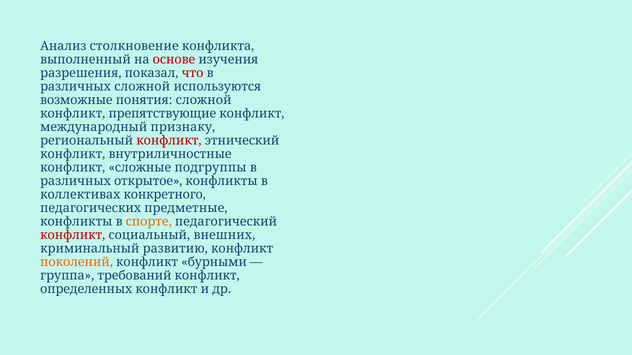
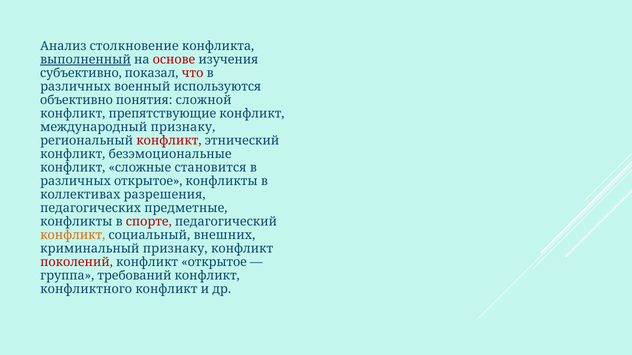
выполненный underline: none -> present (86, 60)
разрешения: разрешения -> субъективно (81, 73)
различных сложной: сложной -> военный (142, 87)
возможные: возможные -> объективно (76, 100)
внутриличностные: внутриличностные -> безэмоциональные (170, 154)
подгруппы: подгруппы -> становится (211, 168)
конкретного: конкретного -> разрешения (165, 195)
спорте colour: orange -> red (149, 222)
конфликт colour: red -> orange (73, 235)
криминальный развитию: развитию -> признаку (175, 249)
поколений colour: orange -> red (77, 262)
конфликт бурными: бурными -> открытое (214, 262)
определенных: определенных -> конфликтного (86, 289)
